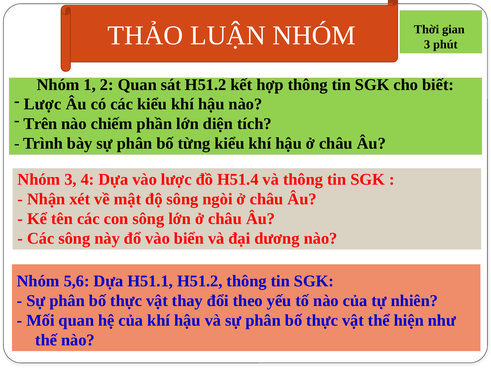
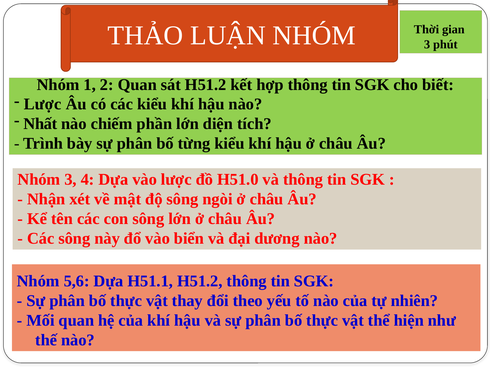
Trên: Trên -> Nhất (40, 124)
H51.4: H51.4 -> H51.0 (238, 180)
